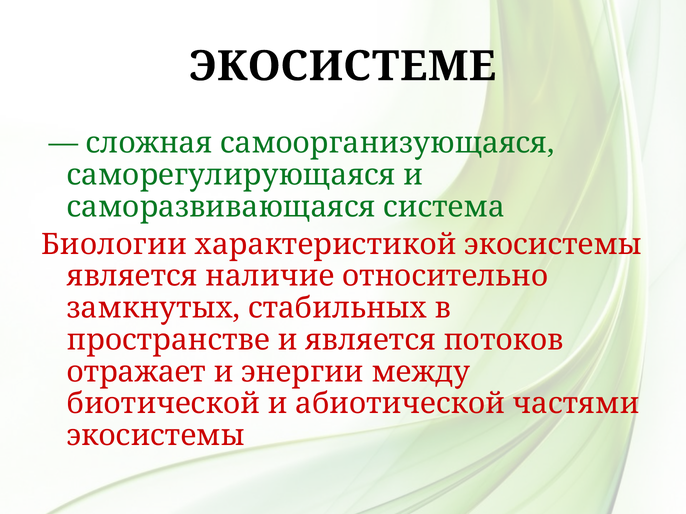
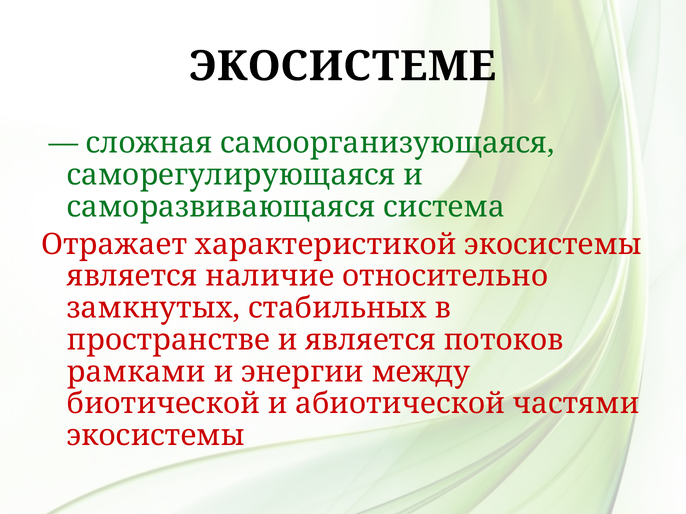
Биологии: Биологии -> Отражает (114, 245)
отражает: отражает -> рамками (136, 372)
